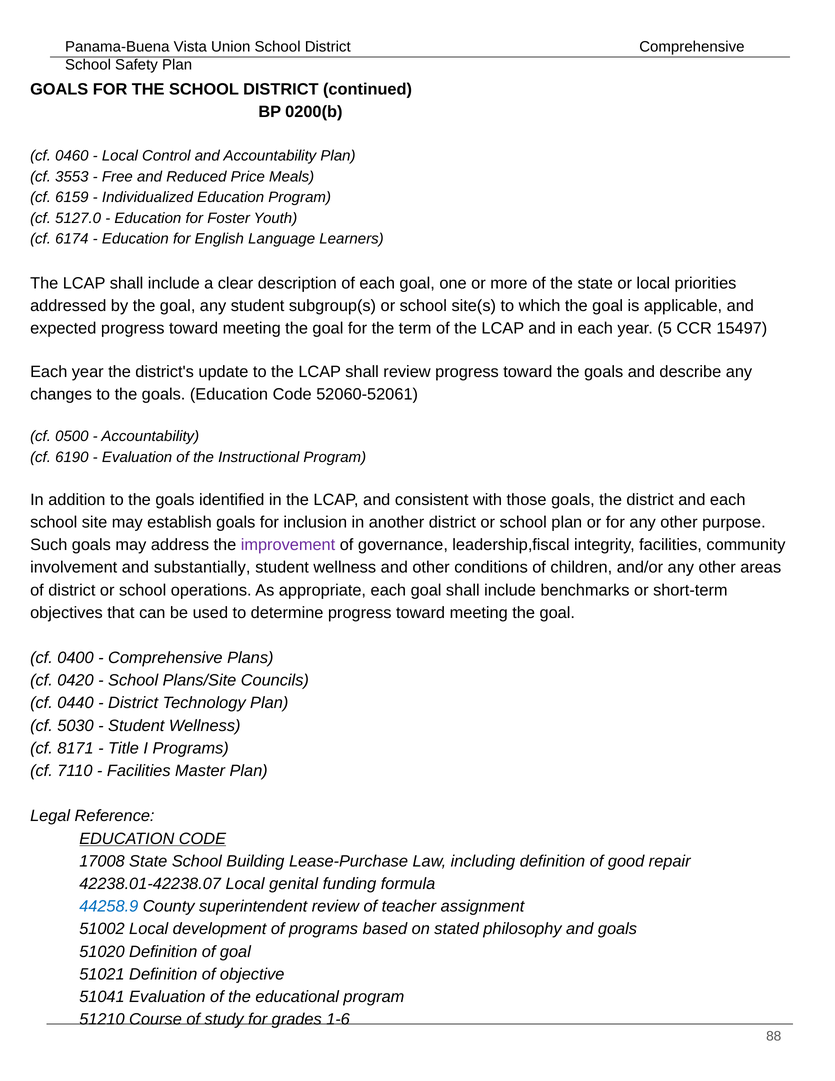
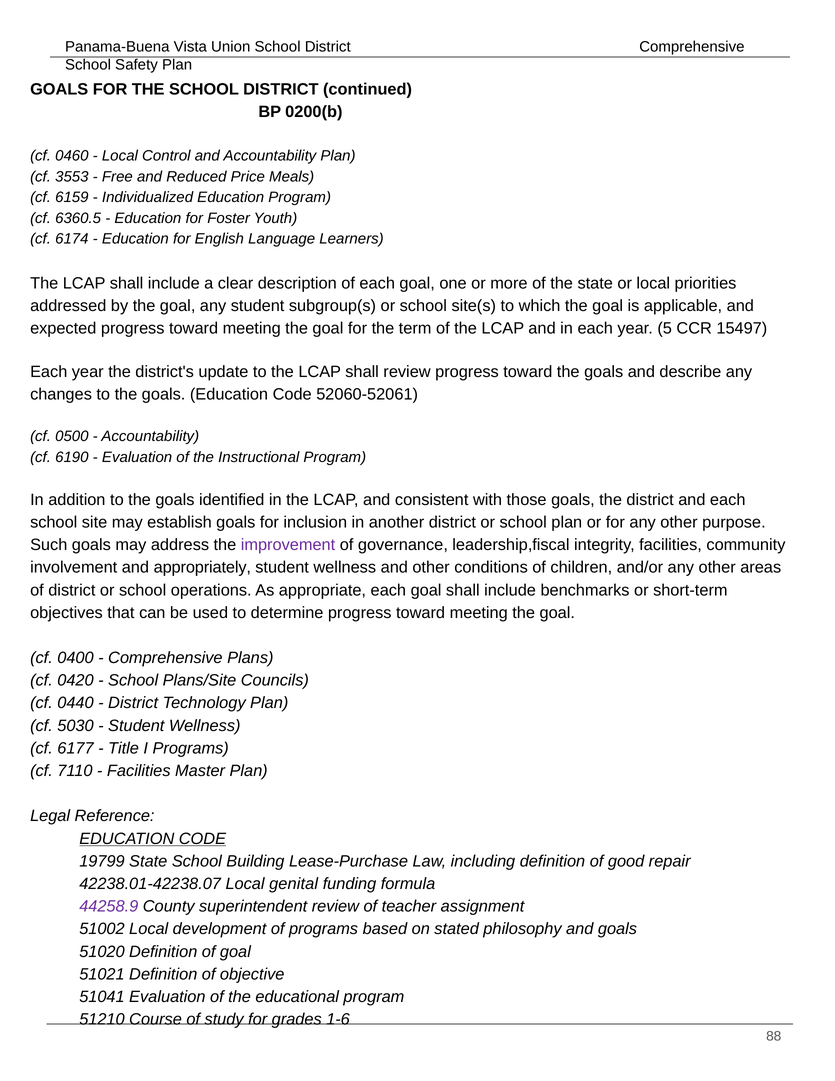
5127.0: 5127.0 -> 6360.5 (78, 218)
substantially: substantially -> appropriately (202, 567)
8171: 8171 -> 6177 (75, 748)
17008: 17008 -> 19799 (102, 861)
44258.9 colour: blue -> purple (109, 906)
